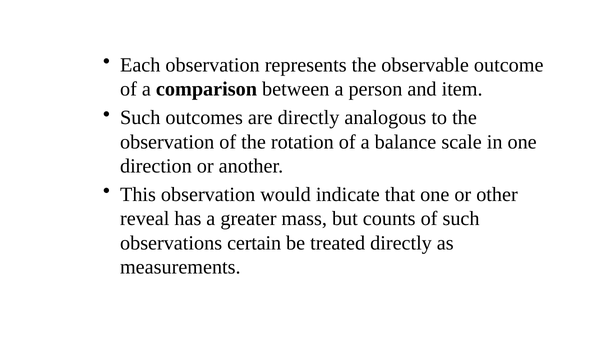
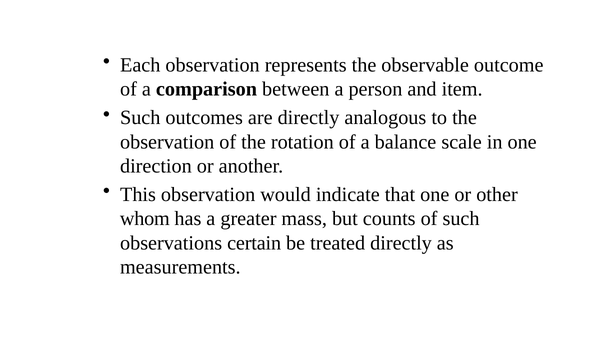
reveal: reveal -> whom (145, 219)
